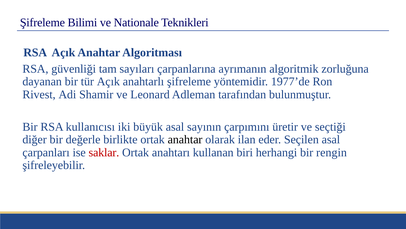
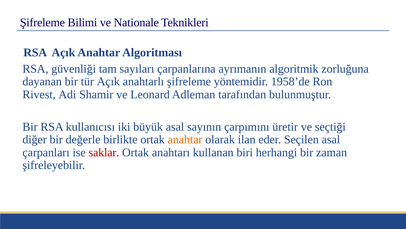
1977’de: 1977’de -> 1958’de (290, 81)
anahtar colour: black -> orange (185, 139)
rengin: rengin -> zaman (332, 152)
